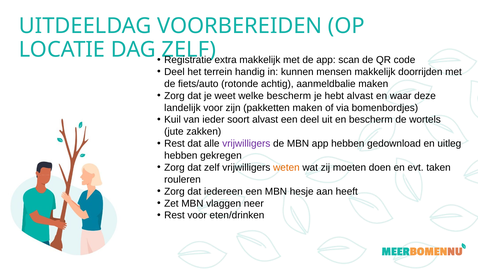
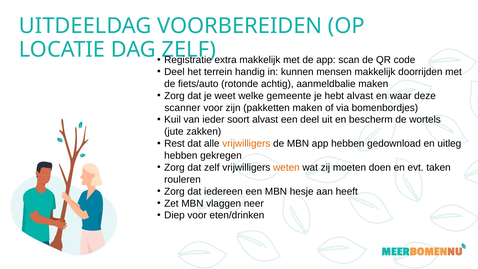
welke bescherm: bescherm -> gemeente (289, 96)
landelijk: landelijk -> scanner (182, 108)
vrijwilligers colour: purple -> orange (246, 144)
Rest: Rest -> Diep (174, 215)
